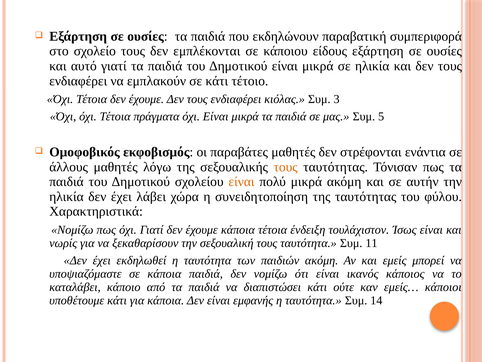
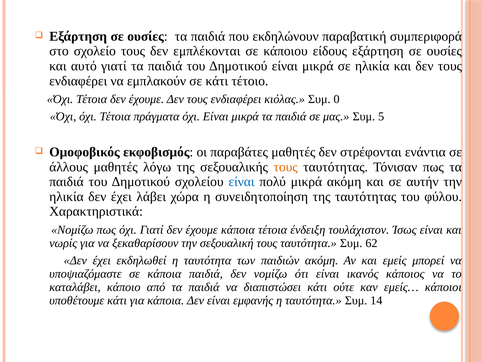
3: 3 -> 0 (337, 99)
είναι colour: orange -> blue (242, 182)
11: 11 -> 62 (371, 243)
